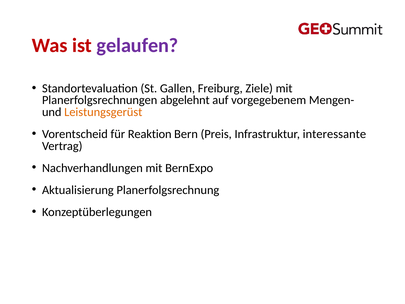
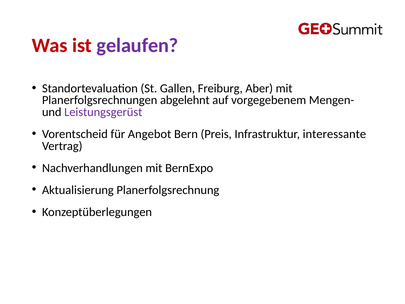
Ziele: Ziele -> Aber (259, 88)
Leistungsgerüst colour: orange -> purple (103, 112)
Reaktion: Reaktion -> Angebot (150, 134)
